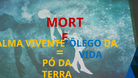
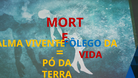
VIDA colour: blue -> red (90, 55)
